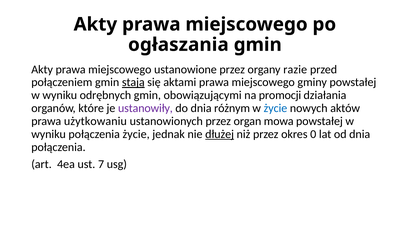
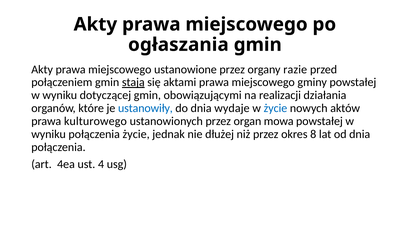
odrębnych: odrębnych -> dotyczącej (105, 95)
promocji: promocji -> realizacji (280, 95)
ustanowiły colour: purple -> blue (145, 108)
różnym: różnym -> wydaje (232, 108)
użytkowaniu: użytkowaniu -> kulturowego (95, 121)
dłużej underline: present -> none (220, 134)
0: 0 -> 8 (313, 134)
7: 7 -> 4 (101, 164)
